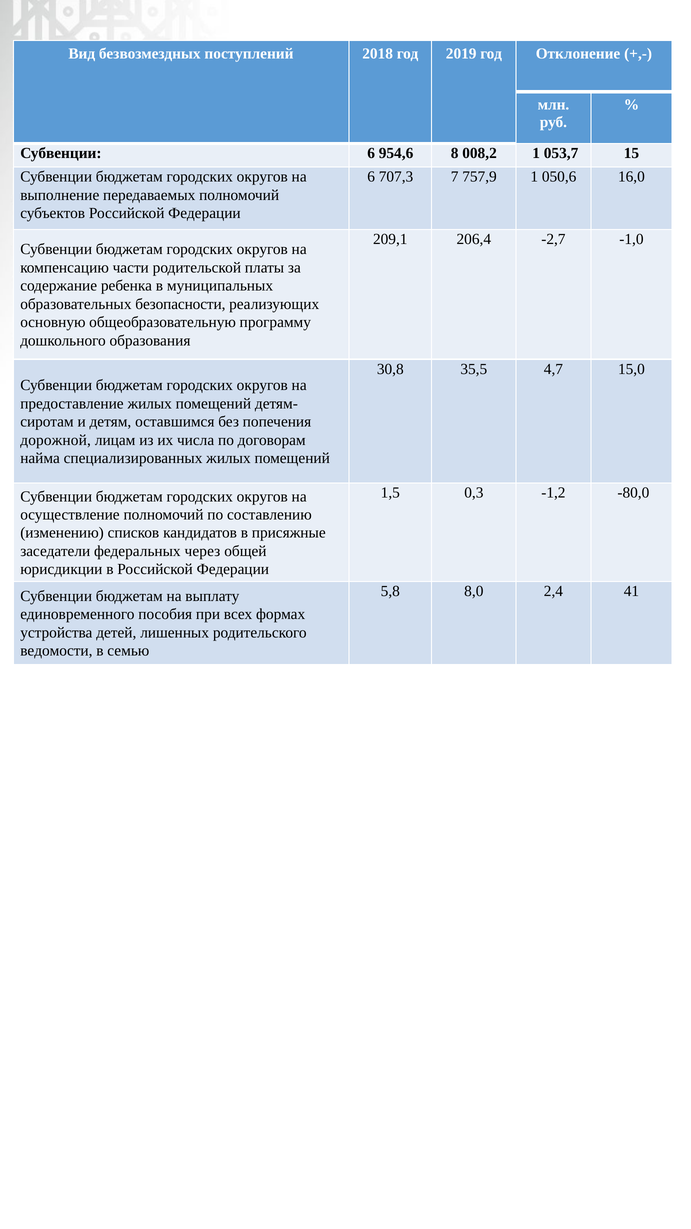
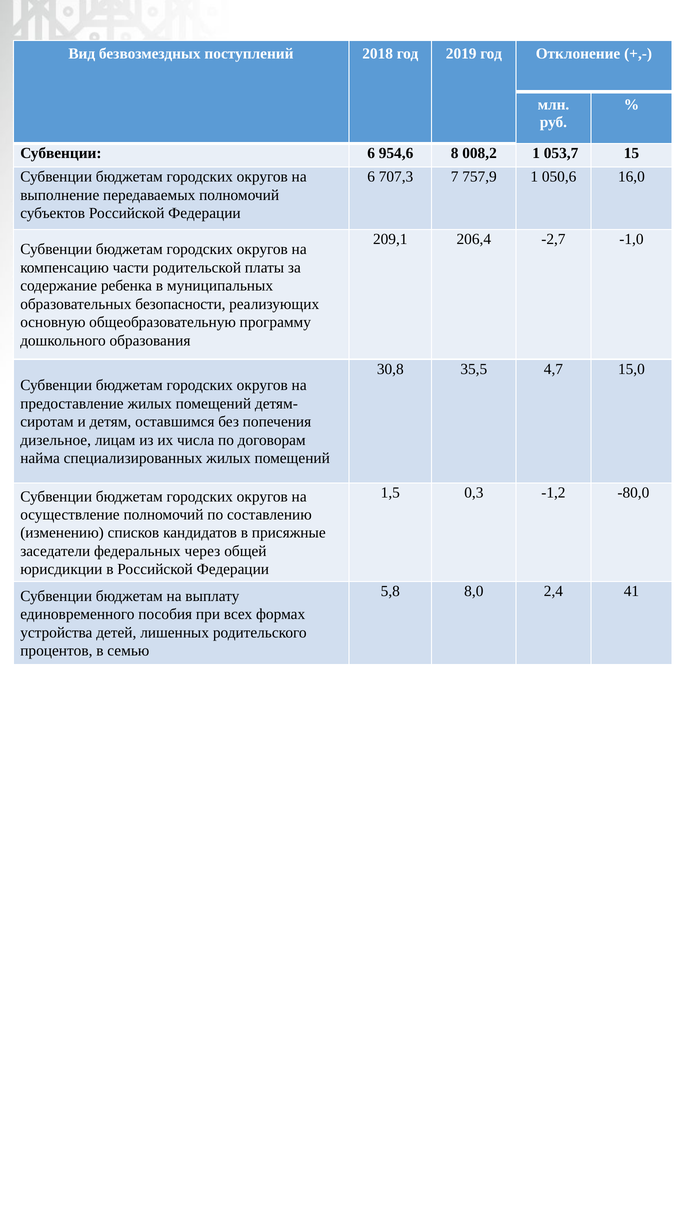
дорожной: дорожной -> дизельное (56, 440)
ведомости: ведомости -> процентов (56, 651)
